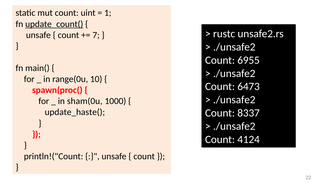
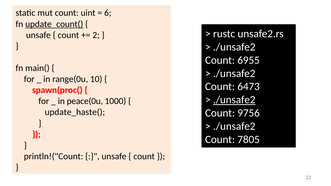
1: 1 -> 6 (108, 13)
7: 7 -> 2 (96, 35)
./unsafe2 underline: none -> present (234, 100)
sham(0u: sham(0u -> peace(0u (85, 101)
8337: 8337 -> 9756 (249, 113)
4124: 4124 -> 7805 (249, 140)
